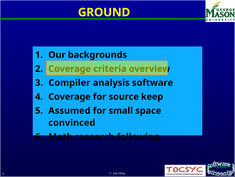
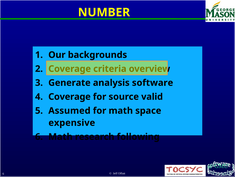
GROUND: GROUND -> NUMBER (104, 12)
Compiler: Compiler -> Generate (69, 82)
keep: keep -> valid (152, 96)
for small: small -> math (121, 110)
convinced: convinced -> expensive (72, 122)
